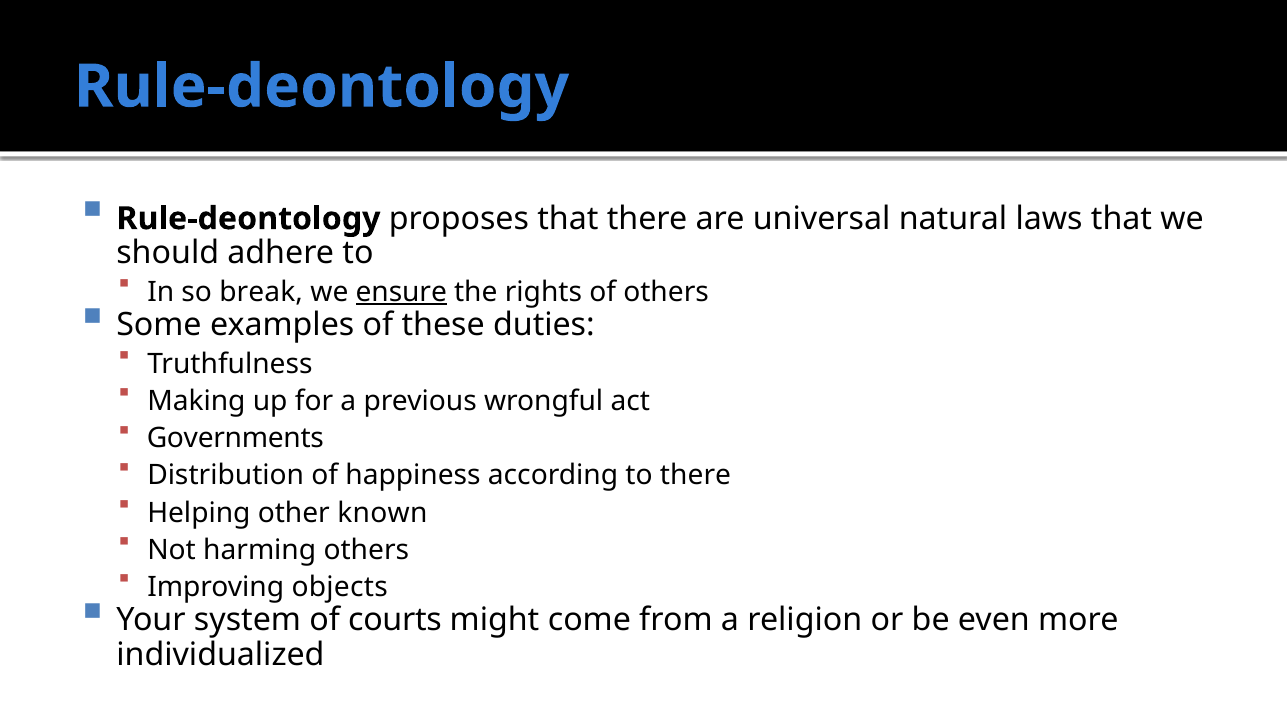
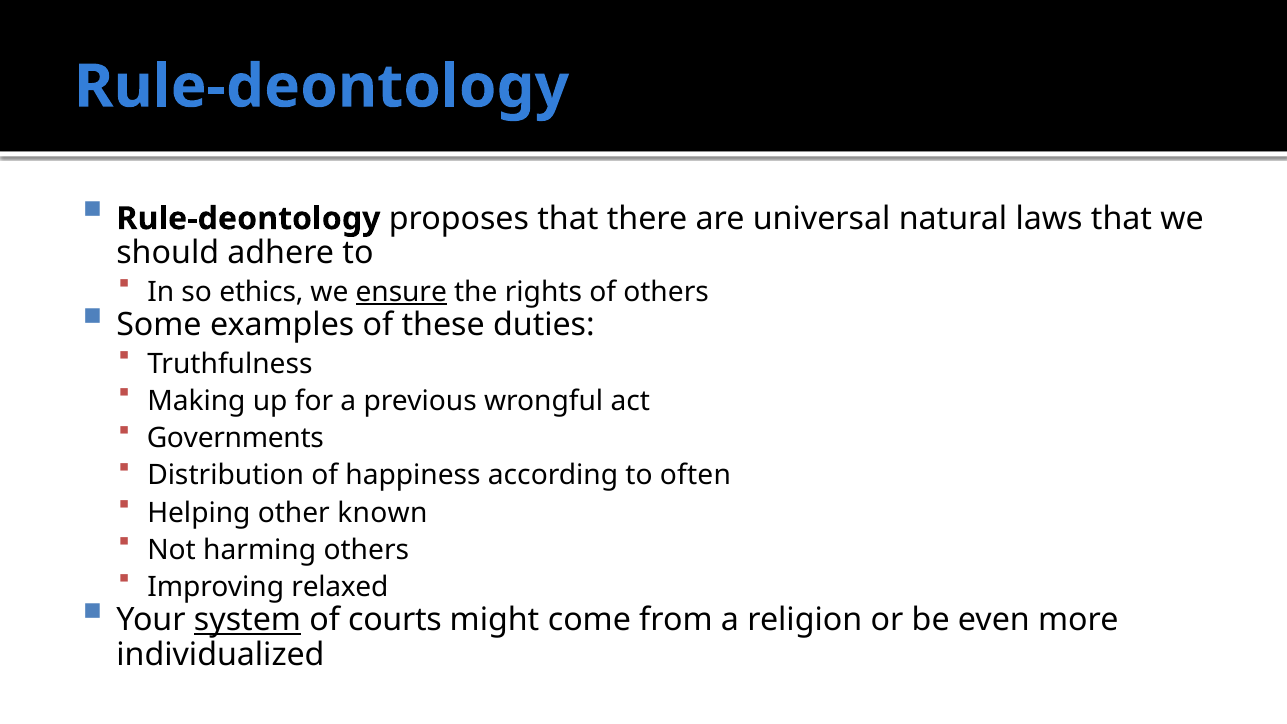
break: break -> ethics (261, 292)
to there: there -> often (695, 476)
objects: objects -> relaxed (340, 587)
system underline: none -> present (248, 620)
